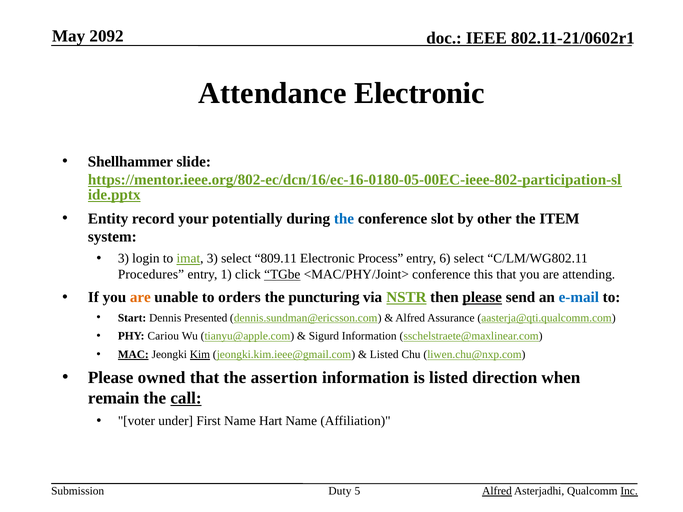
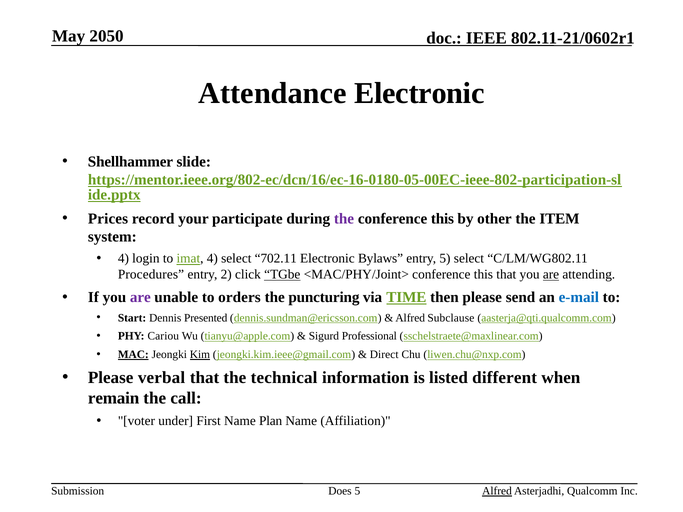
2092: 2092 -> 2050 (107, 36)
Entity: Entity -> Prices (108, 219)
potentially: potentially -> participate (247, 219)
the colour: blue -> purple (344, 219)
slot: slot -> this (442, 219)
3: 3 -> 4 (123, 259)
imat 3: 3 -> 4 (212, 259)
809.11: 809.11 -> 702.11 (276, 259)
Process: Process -> Bylaws (381, 259)
entry 6: 6 -> 5 (445, 259)
1: 1 -> 2 (226, 275)
are underline: none -> present (551, 275)
are colour: orange -> purple (140, 298)
NSTR: NSTR -> TIME (406, 298)
please underline: present -> none (482, 298)
Assurance: Assurance -> Subclause (451, 318)
Sigurd Information: Information -> Professional (369, 336)
Listed: Listed -> Direct (384, 355)
owned: owned -> verbal (162, 378)
assertion: assertion -> technical (284, 378)
direction: direction -> different (505, 378)
call underline: present -> none (186, 398)
Hart: Hart -> Plan (271, 421)
Duty: Duty -> Does (340, 491)
Inc underline: present -> none (629, 491)
